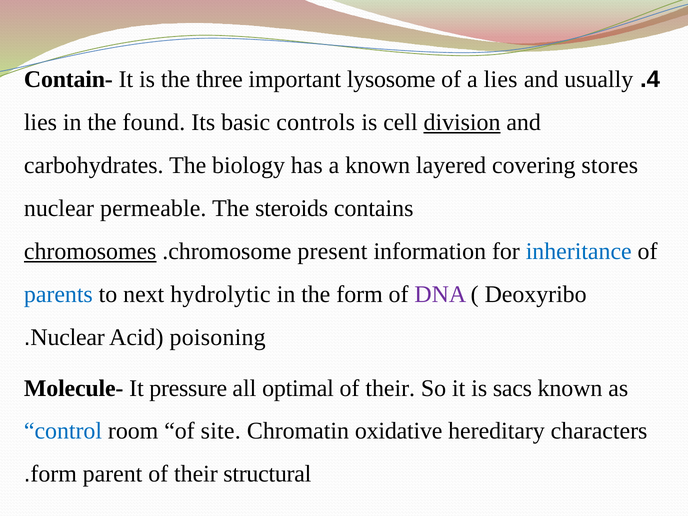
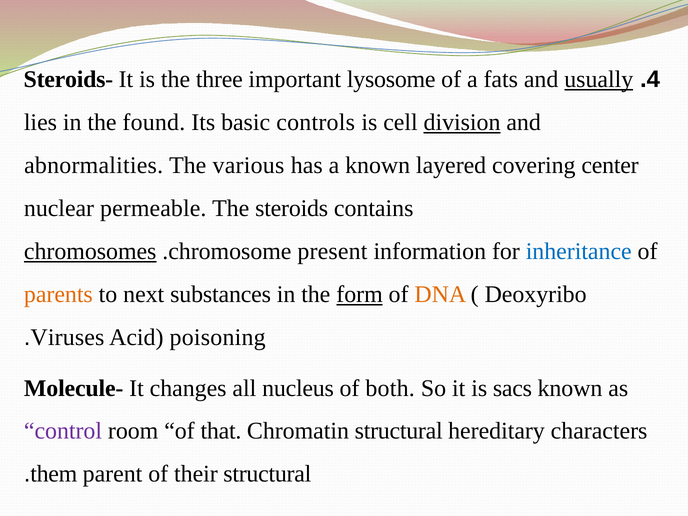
Contain-: Contain- -> Steroids- (68, 80)
a lies: lies -> fats (501, 80)
usually underline: none -> present (599, 80)
carbohydrates: carbohydrates -> abnormalities (94, 166)
biology: biology -> various (248, 166)
stores: stores -> center (610, 166)
parents colour: blue -> orange (58, 295)
hydrolytic: hydrolytic -> substances (221, 295)
form underline: none -> present (360, 295)
DNA colour: purple -> orange (440, 295)
Nuclear: Nuclear -> Viruses (67, 337)
pressure: pressure -> changes (188, 388)
optimal: optimal -> nucleus (298, 388)
their: their -> both (390, 388)
control colour: blue -> purple (63, 431)
site: site -> that (221, 431)
Chromatin oxidative: oxidative -> structural (399, 431)
form: form -> them (54, 474)
